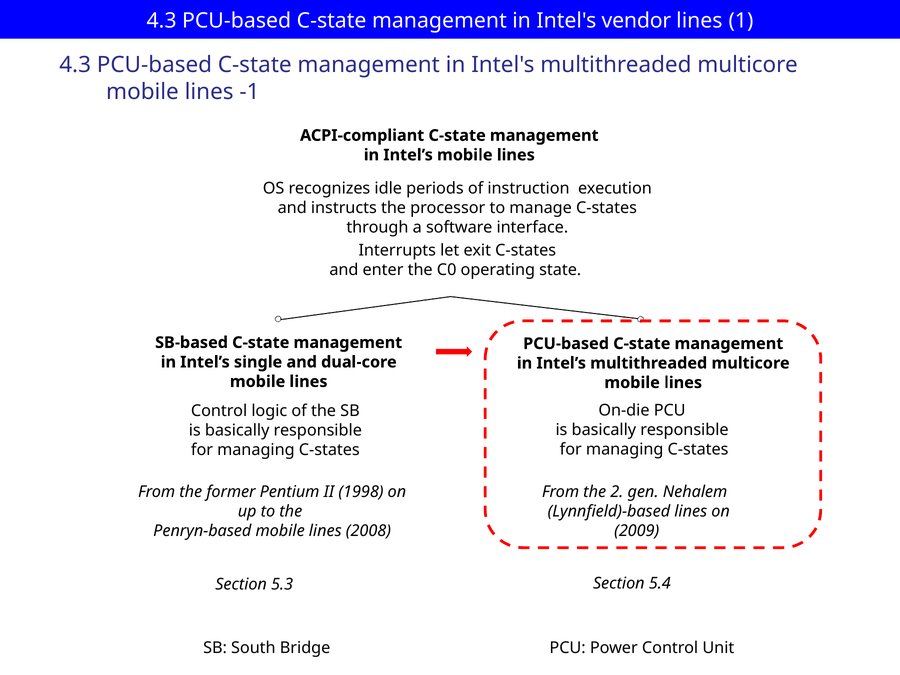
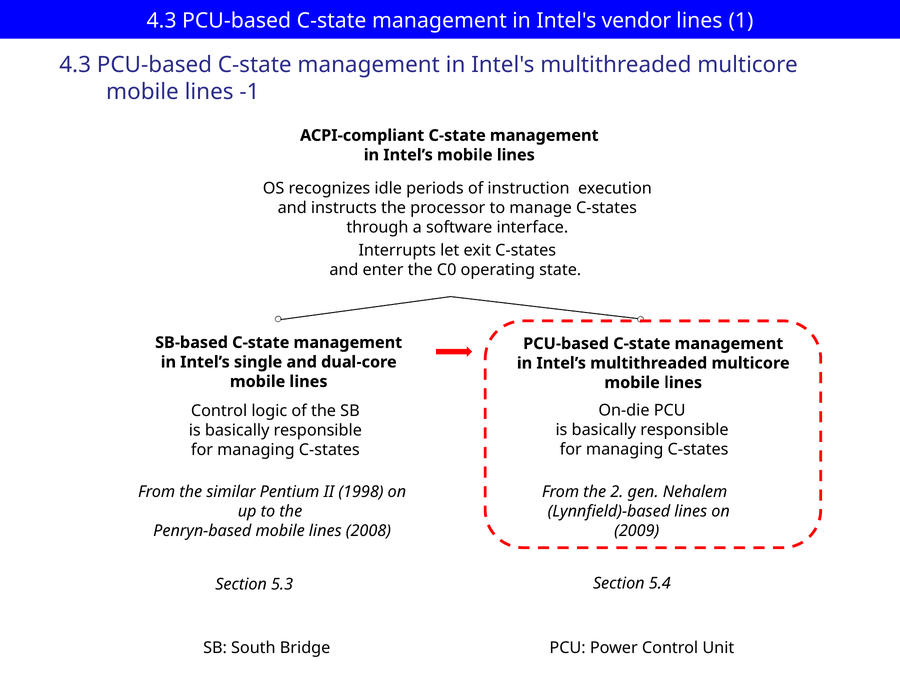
former: former -> similar (231, 492)
